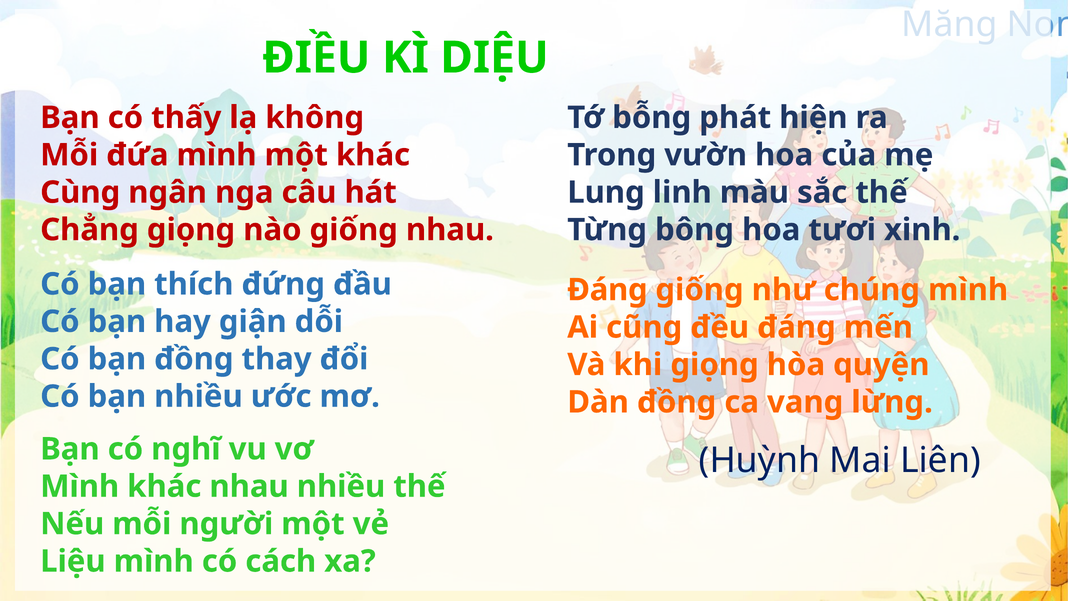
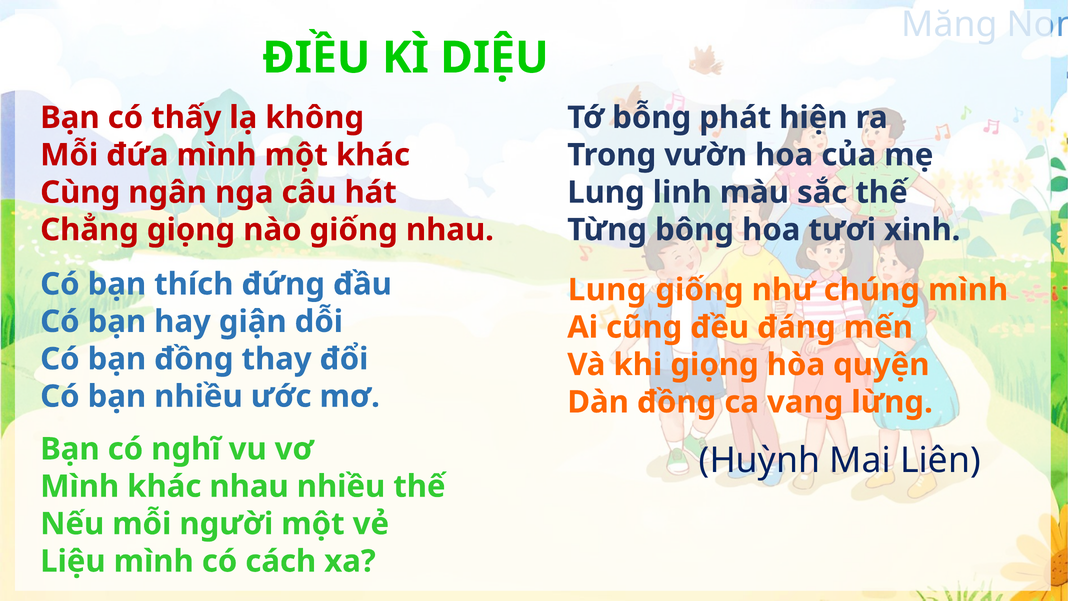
Đáng: Đáng -> Lung (607, 290)
